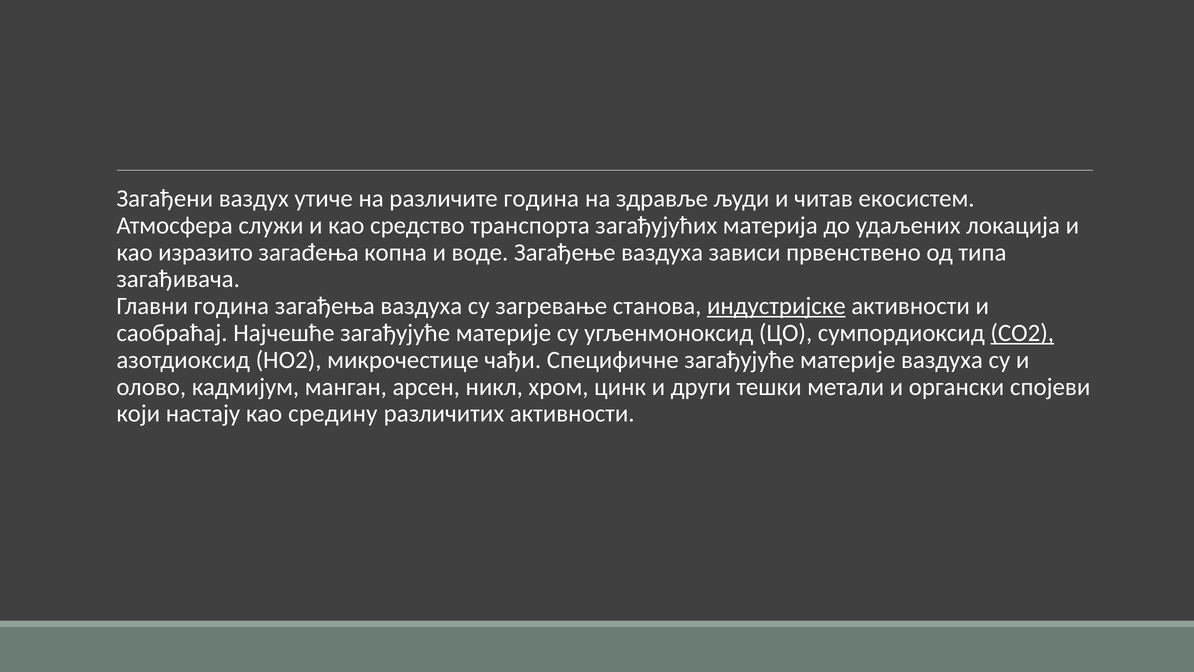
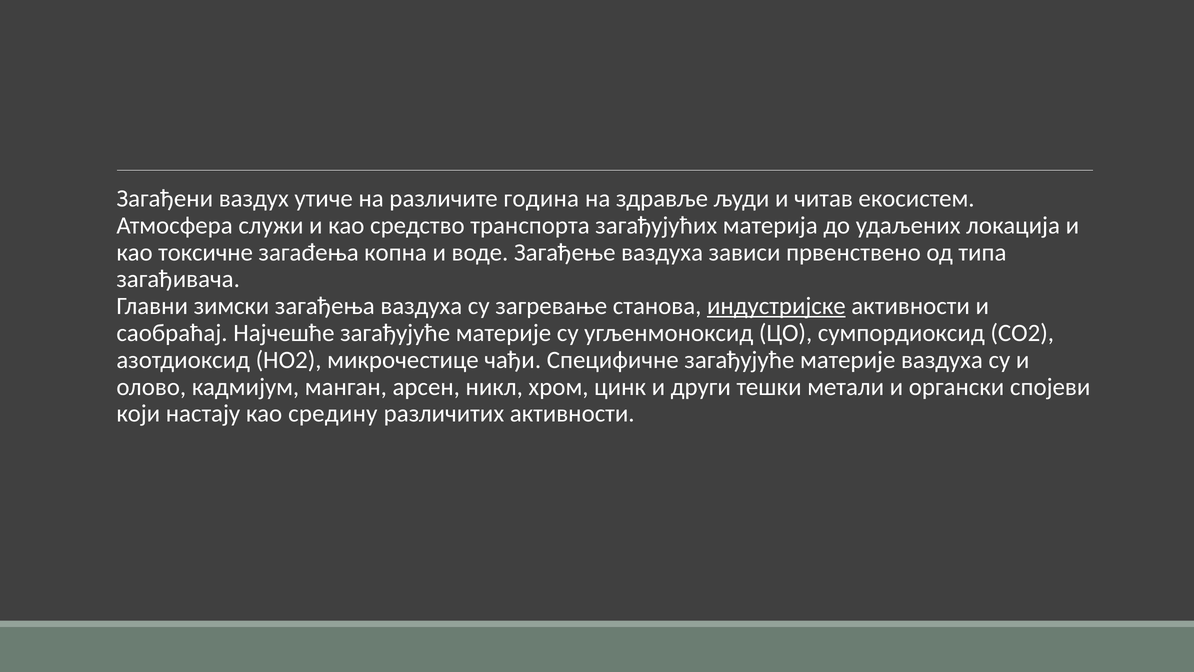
изразито: изразито -> токсичне (206, 252)
Главни година: година -> зимски (231, 306)
СО2 underline: present -> none (1022, 333)
